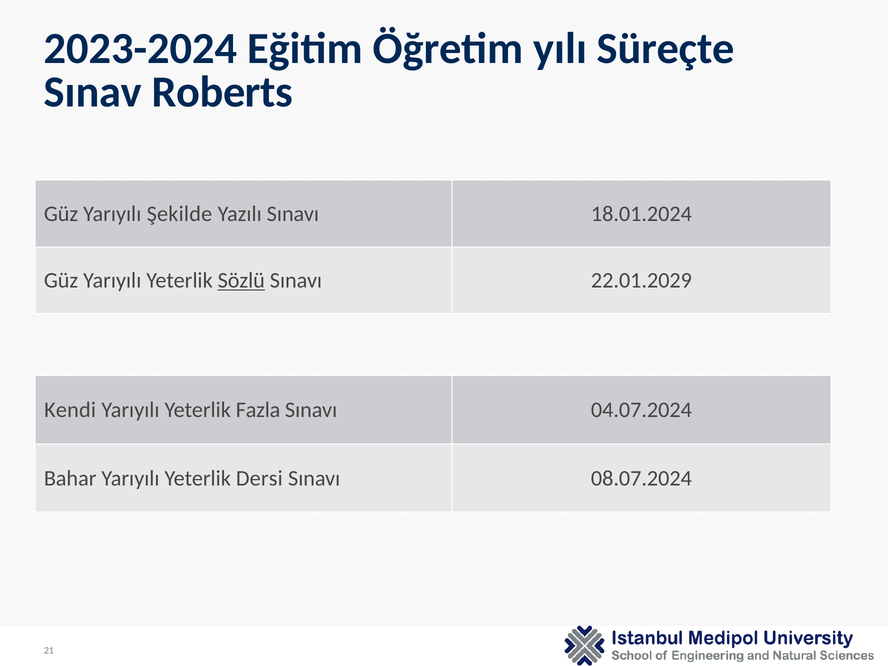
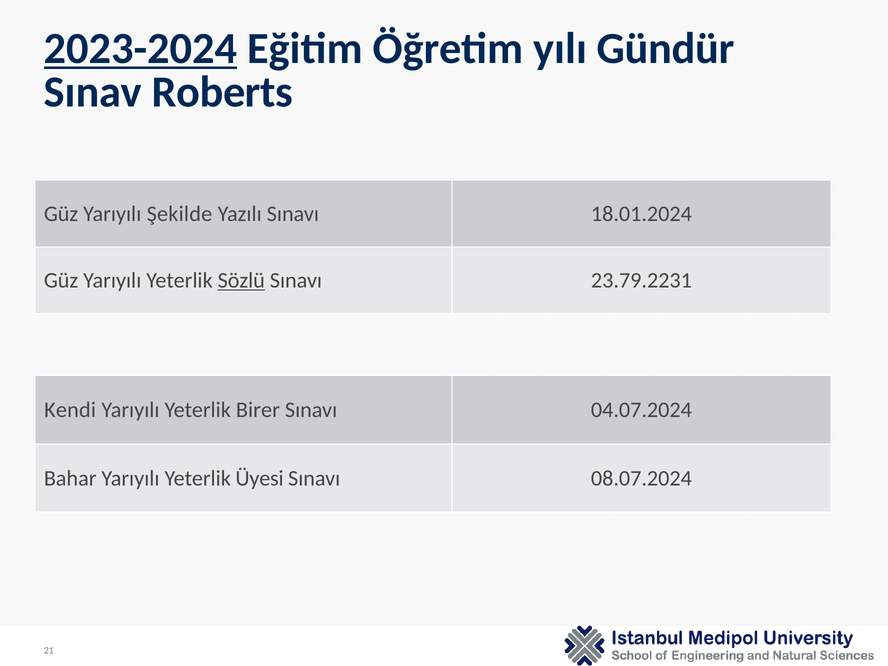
2023-2024 underline: none -> present (141, 49)
Süreçte: Süreçte -> Gündür (666, 49)
22.01.2029: 22.01.2029 -> 23.79.2231 (641, 280)
Fazla: Fazla -> Birer (258, 410)
Dersi: Dersi -> Üyesi (260, 478)
